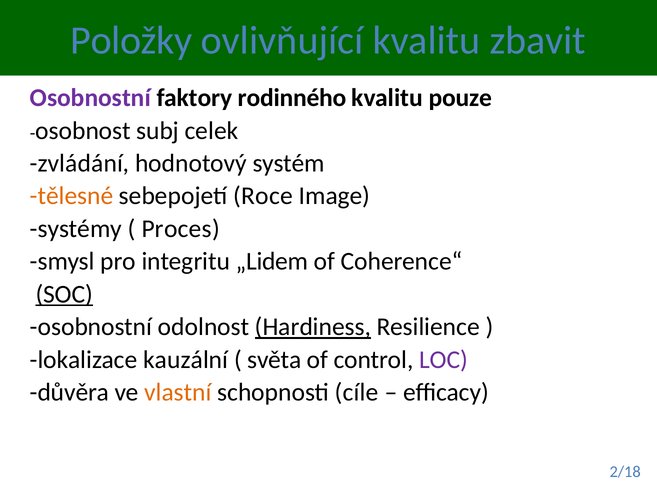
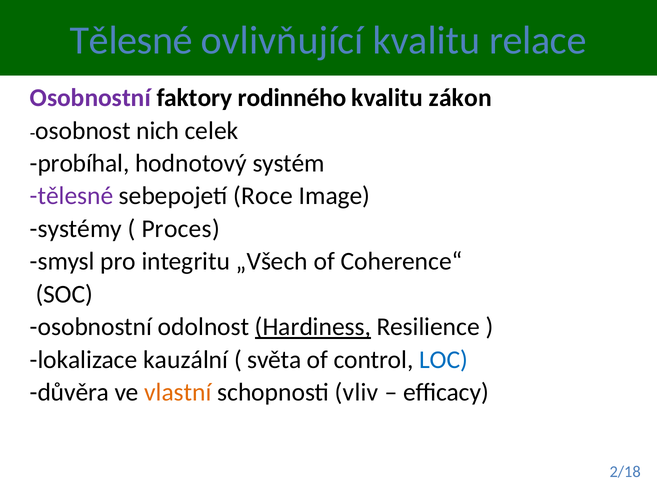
Položky: Položky -> Tělesné (131, 41)
zbavit: zbavit -> relace (538, 41)
pouze: pouze -> zákon (460, 98)
subj: subj -> nich (158, 131)
zvládání: zvládání -> probíhal (80, 163)
tělesné colour: orange -> purple (72, 196)
„Lidem: „Lidem -> „Všech (272, 261)
SOC underline: present -> none (64, 294)
LOC colour: purple -> blue (444, 360)
cíle: cíle -> vliv (357, 392)
